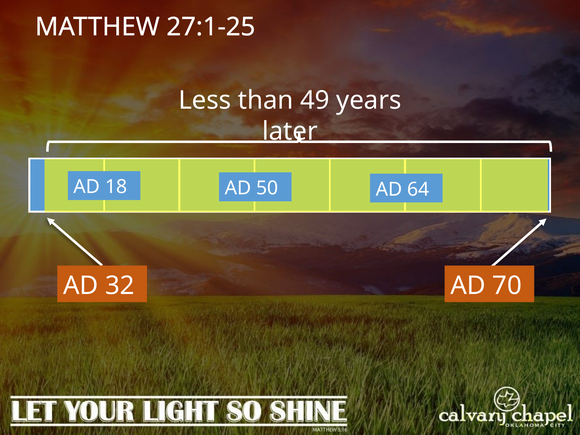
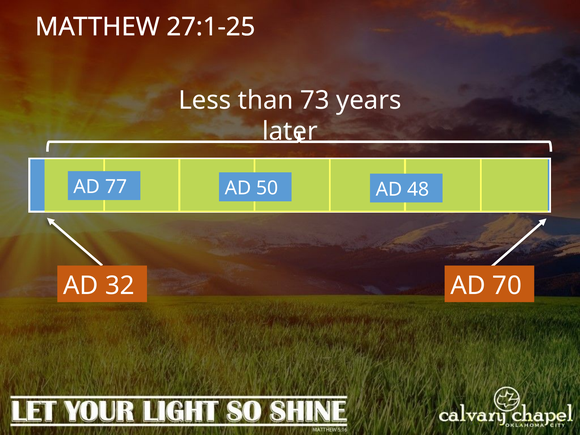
49: 49 -> 73 (315, 100)
18: 18 -> 77 (116, 187)
64: 64 -> 48 (418, 189)
